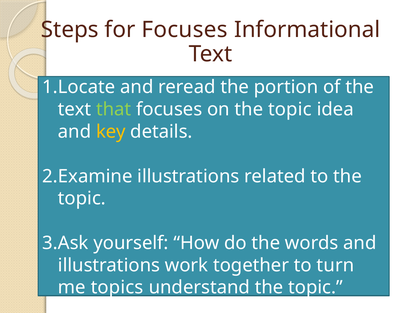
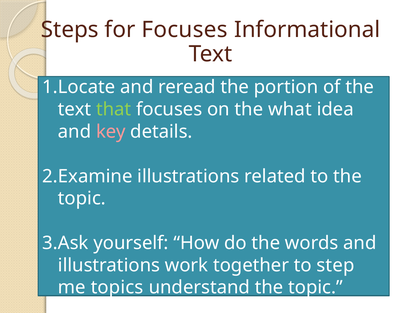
on the topic: topic -> what (290, 109)
key colour: yellow -> pink (111, 132)
turn: turn -> step (336, 265)
